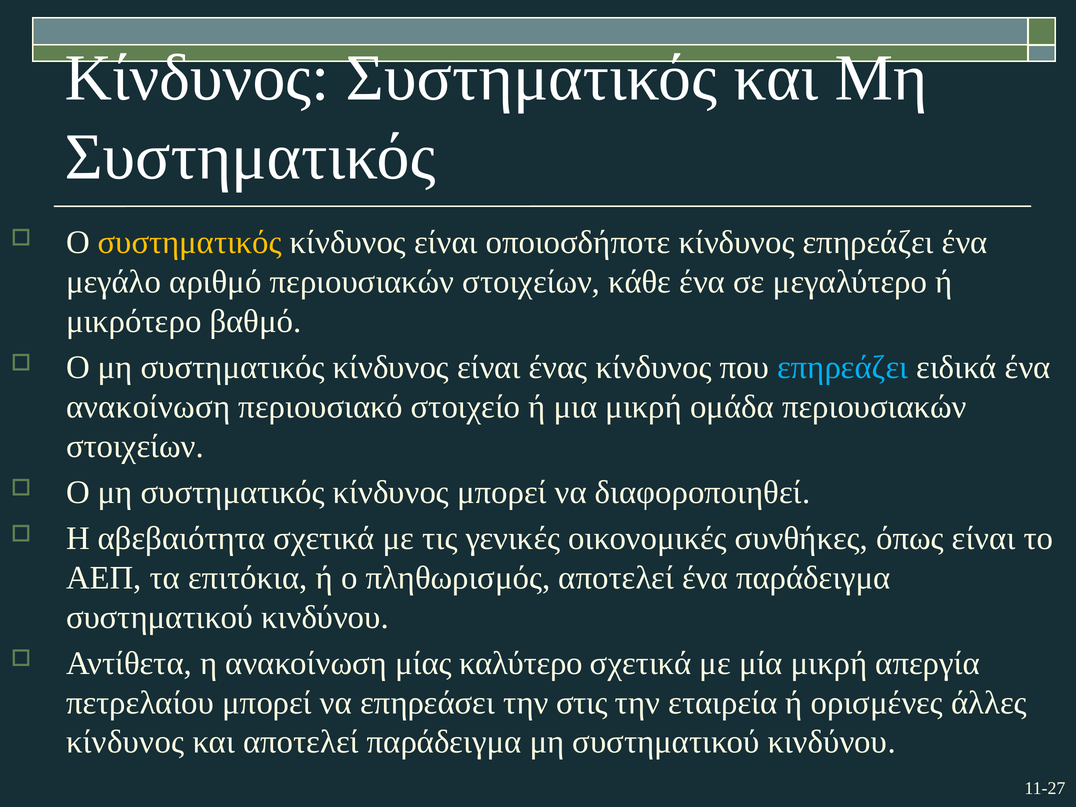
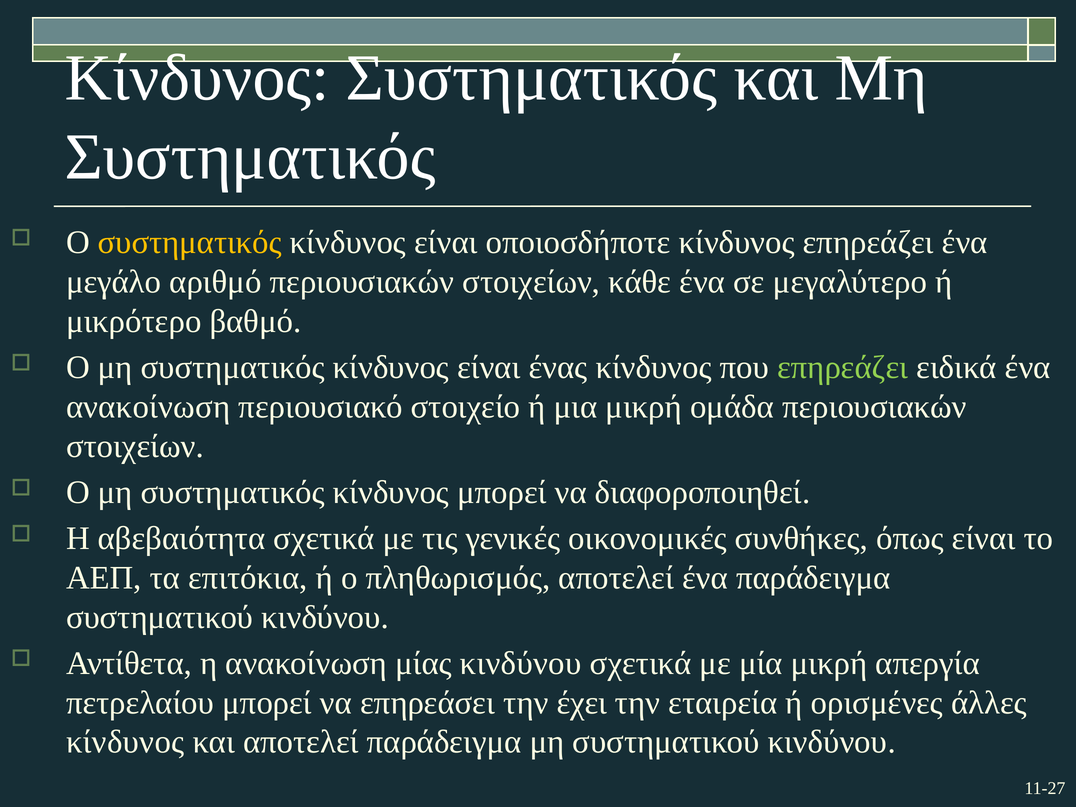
επηρεάζει colour: light blue -> light green (843, 367)
μίας καλύτερο: καλύτερο -> κινδύνου (521, 663)
στις: στις -> έχει (582, 703)
